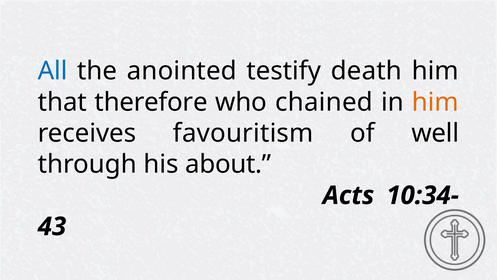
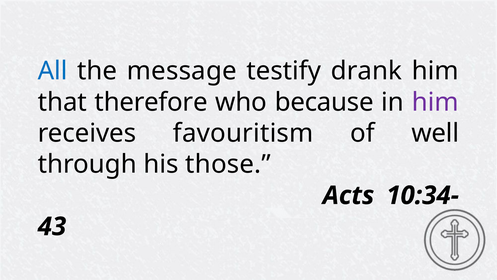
anointed: anointed -> message (182, 71)
death: death -> drank (366, 71)
chained: chained -> because (324, 102)
him colour: orange -> purple (435, 102)
about: about -> those (228, 164)
